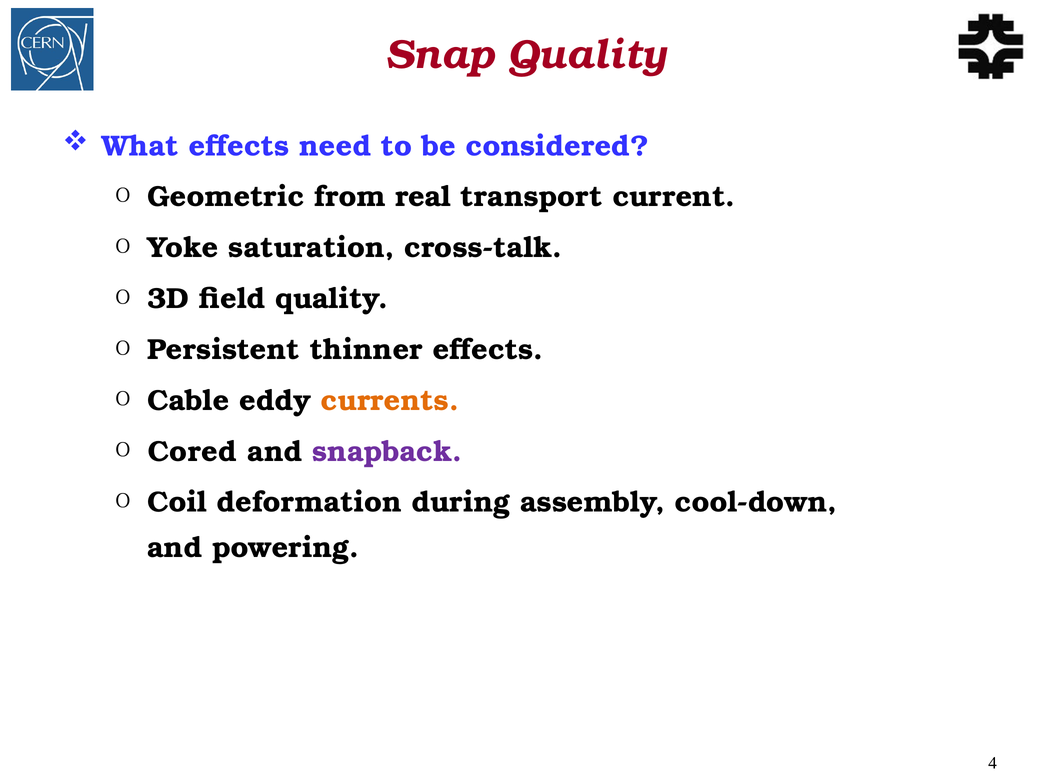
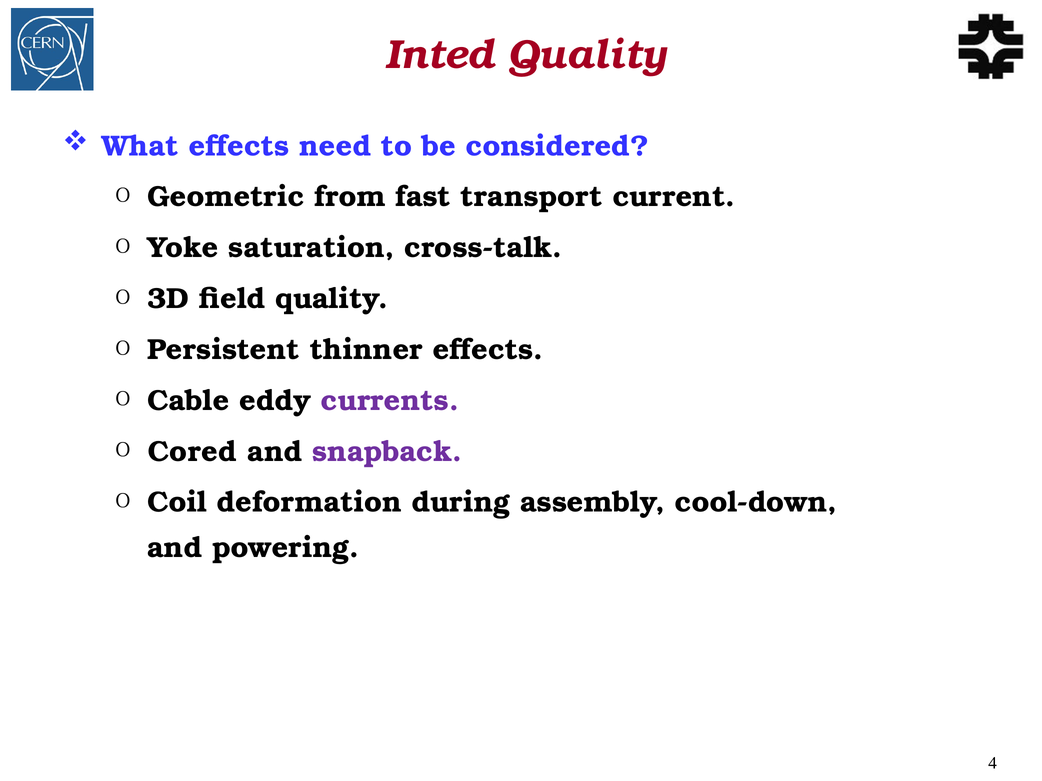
Snap: Snap -> Inted (440, 55)
real: real -> fast (423, 197)
currents colour: orange -> purple (390, 401)
